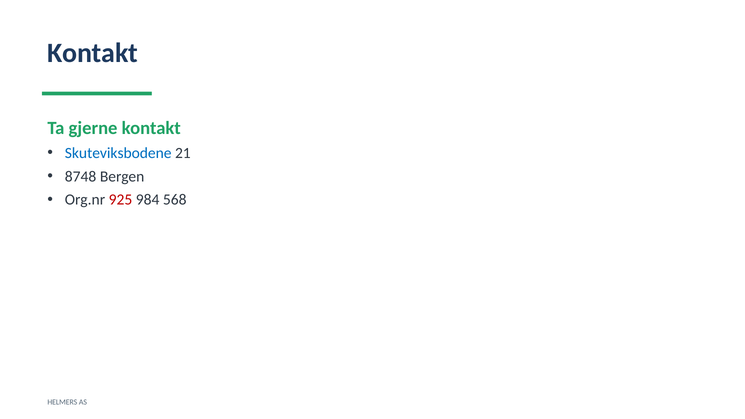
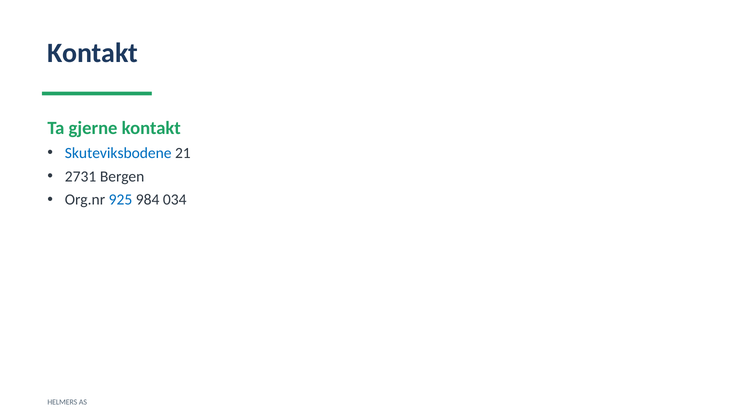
8748: 8748 -> 2731 (81, 176)
925 colour: red -> blue (120, 200)
568: 568 -> 034 (175, 200)
